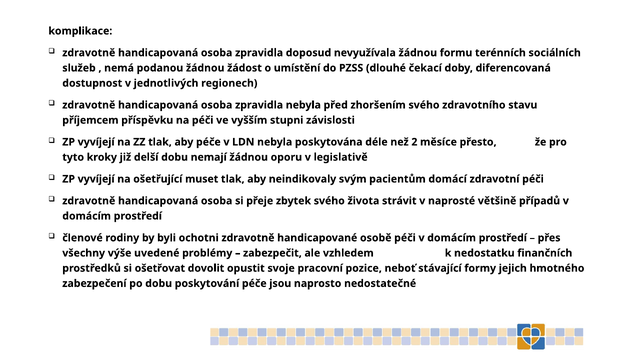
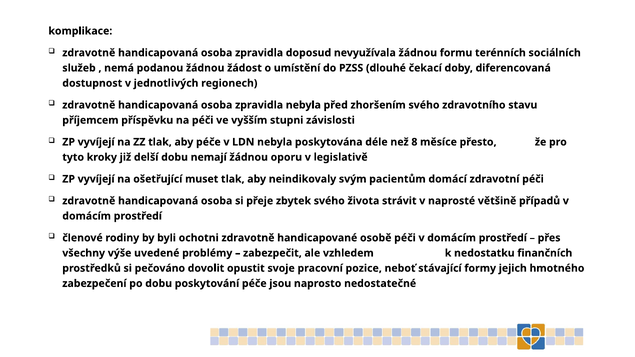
2: 2 -> 8 (414, 142)
ošetřovat: ošetřovat -> pečováno (160, 268)
